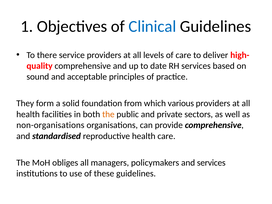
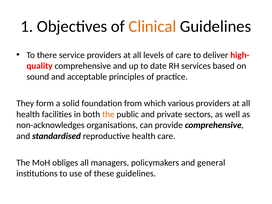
Clinical colour: blue -> orange (152, 26)
non-organisations: non-organisations -> non-acknowledges (50, 125)
and services: services -> general (211, 163)
